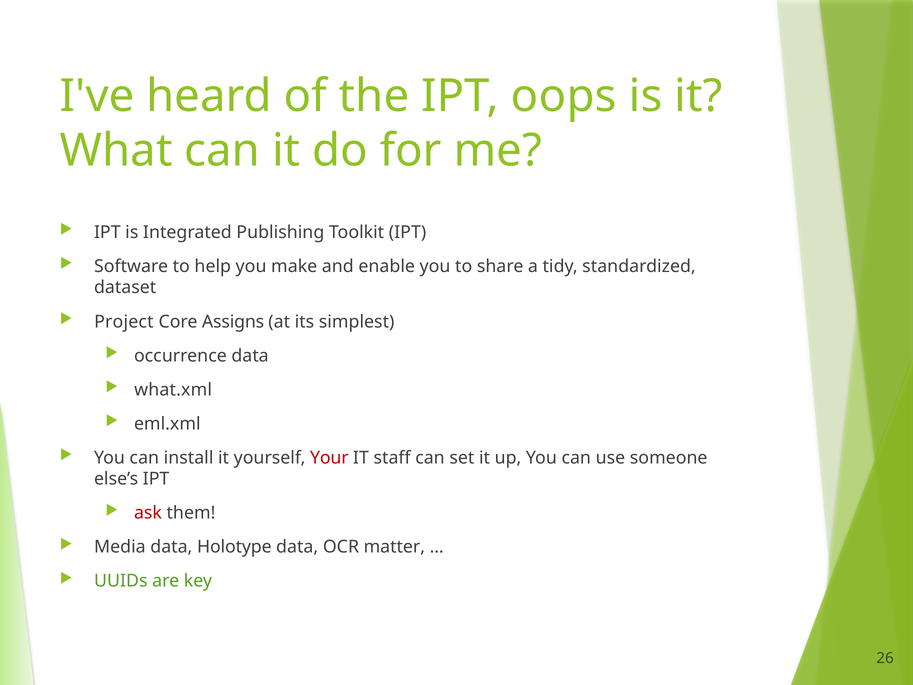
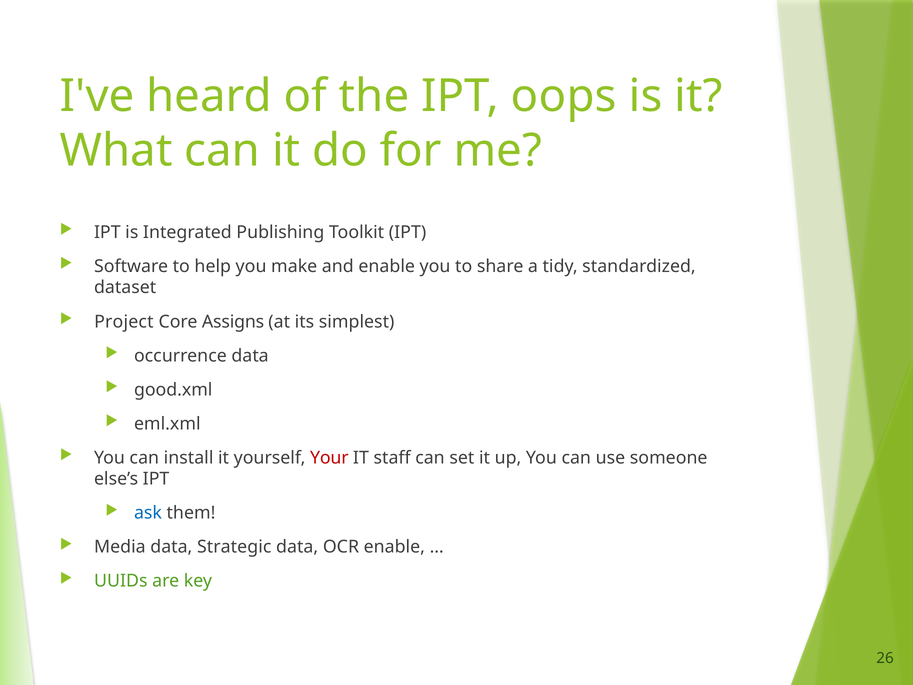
what.xml: what.xml -> good.xml (173, 390)
ask colour: red -> blue (148, 513)
Holotype: Holotype -> Strategic (234, 547)
OCR matter: matter -> enable (394, 547)
